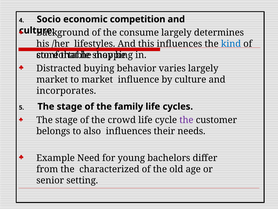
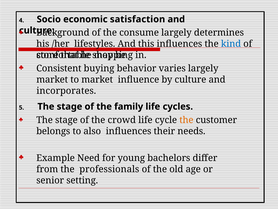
competition: competition -> satisfaction (138, 19)
Distracted: Distracted -> Consistent (59, 68)
the colour: purple -> orange (186, 120)
characterized: characterized -> professionals (109, 169)
